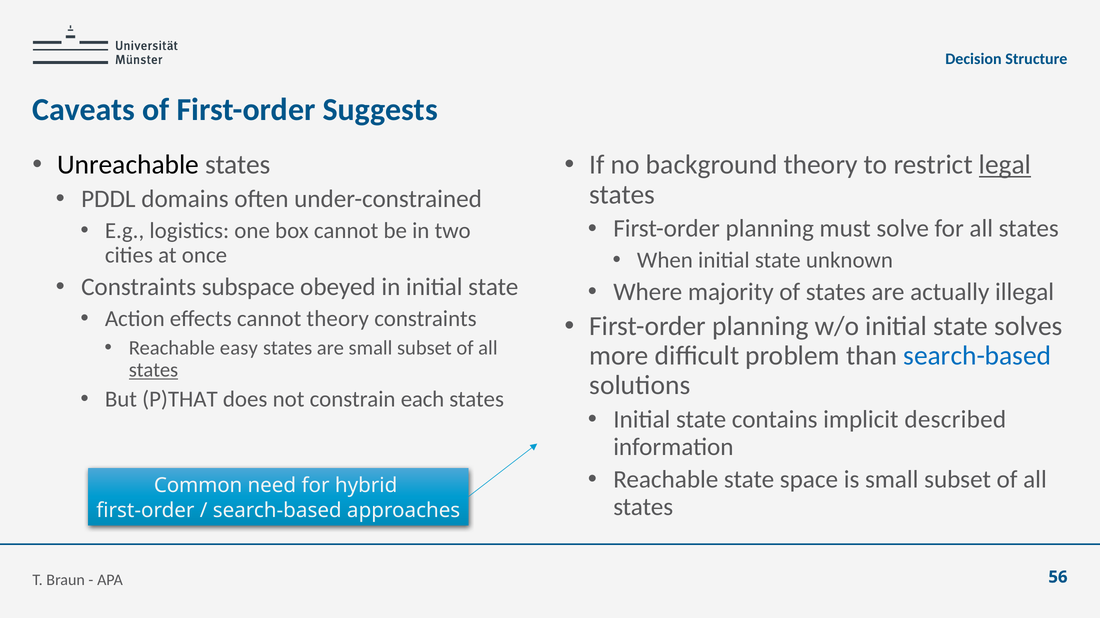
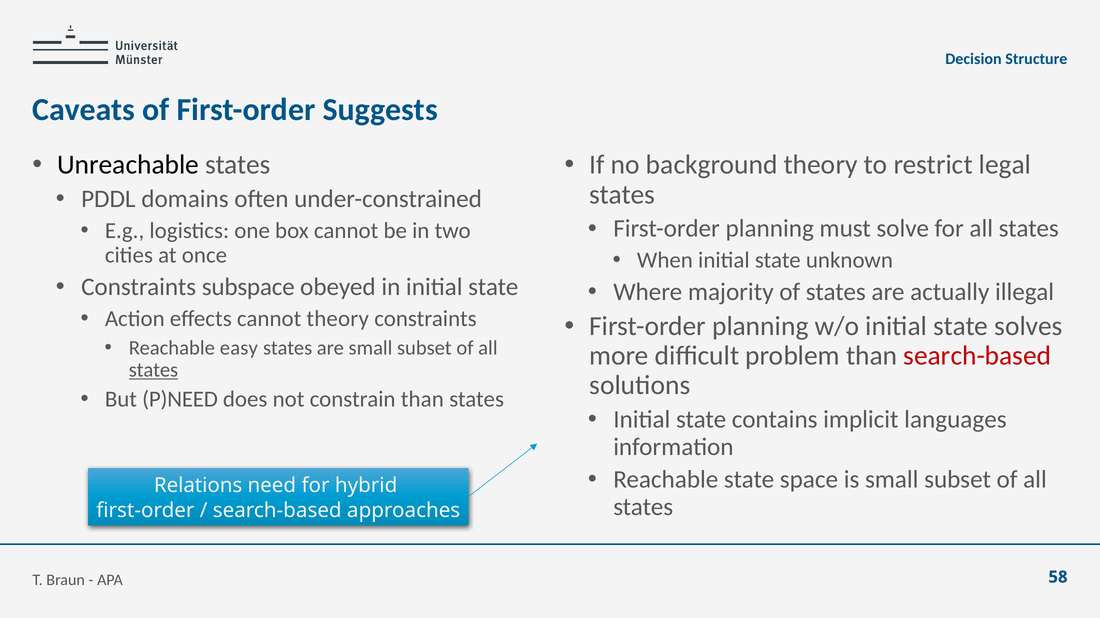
legal underline: present -> none (1005, 165)
search-based colour: blue -> red (977, 356)
P)THAT: P)THAT -> P)NEED (180, 400)
constrain each: each -> than (422, 400)
described: described -> languages (955, 420)
Common: Common -> Relations (198, 486)
56: 56 -> 58 (1058, 578)
